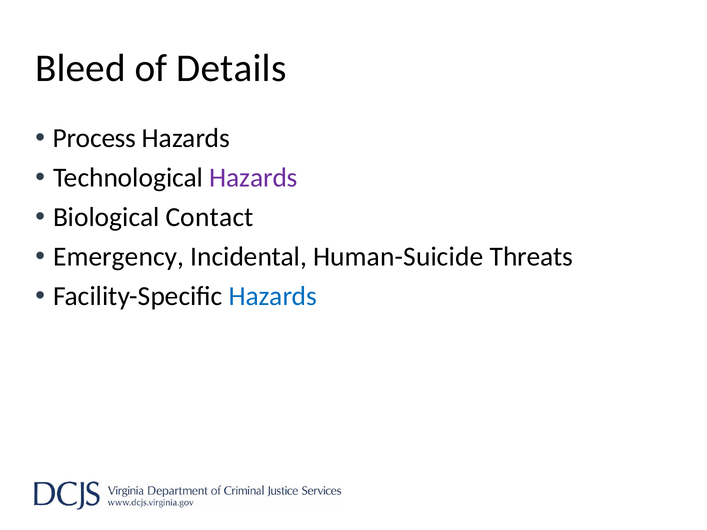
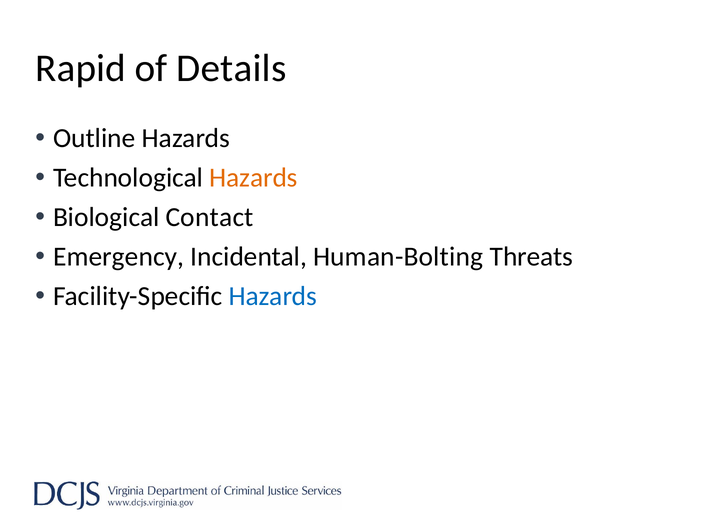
Bleed: Bleed -> Rapid (81, 68)
Process: Process -> Outline (94, 138)
Hazards colour: purple -> orange (254, 178)
Human-Suicide: Human-Suicide -> Human-Bolting (398, 257)
